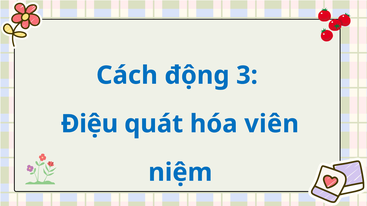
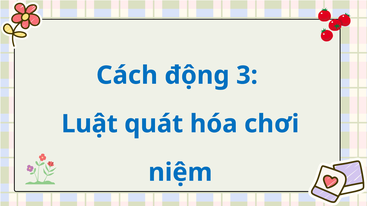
Điệu: Điệu -> Luật (90, 124)
viên: viên -> chơi (272, 124)
